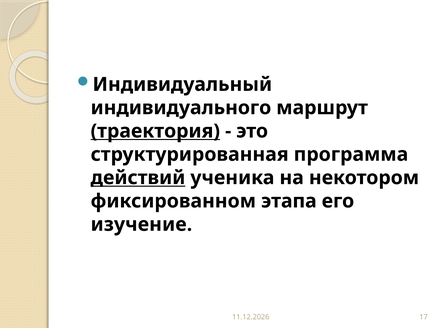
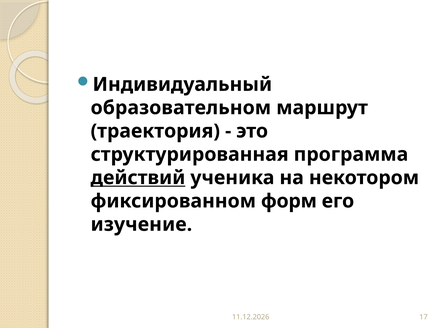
индивидуального: индивидуального -> образовательном (181, 108)
траектория underline: present -> none (155, 131)
этапа: этапа -> форм (289, 201)
